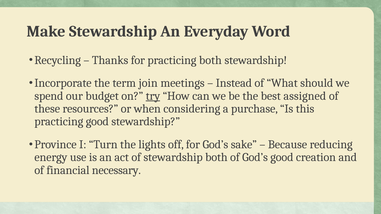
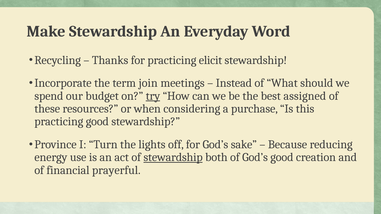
practicing both: both -> elicit (211, 60)
stewardship underline: none -> present (173, 158)
necessary: necessary -> prayerful (116, 170)
